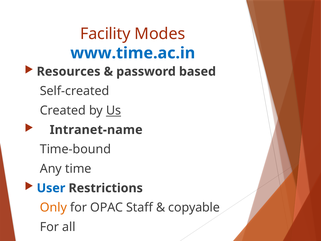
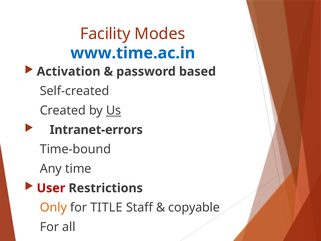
Resources: Resources -> Activation (69, 71)
Intranet-name: Intranet-name -> Intranet-errors (96, 130)
User colour: blue -> red (51, 188)
OPAC: OPAC -> TITLE (106, 207)
